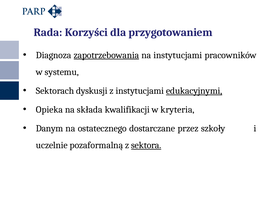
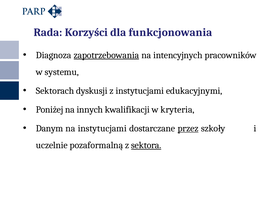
przygotowaniem: przygotowaniem -> funkcjonowania (170, 32)
na instytucjami: instytucjami -> intencyjnych (178, 55)
edukacyjnymi underline: present -> none (194, 91)
Opieka: Opieka -> Poniżej (50, 110)
składa: składa -> innych (90, 110)
na ostatecznego: ostatecznego -> instytucjami (102, 129)
przez underline: none -> present (188, 129)
